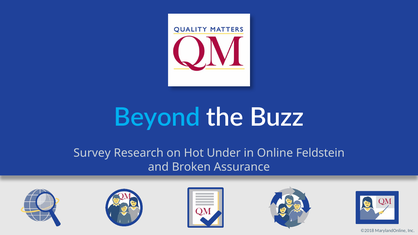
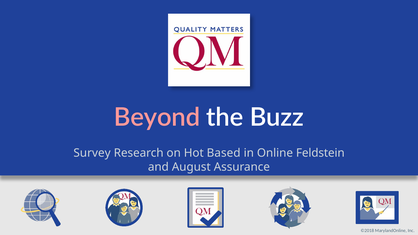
Beyond colour: light blue -> pink (157, 117)
Under: Under -> Based (224, 153)
Broken: Broken -> August (191, 167)
